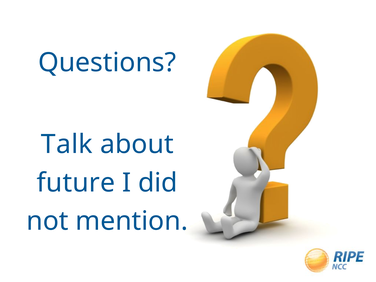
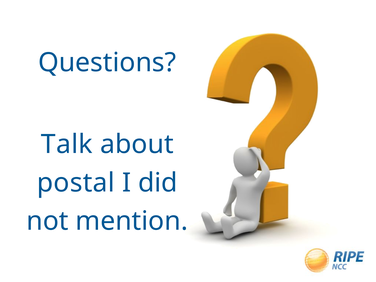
future: future -> postal (76, 183)
